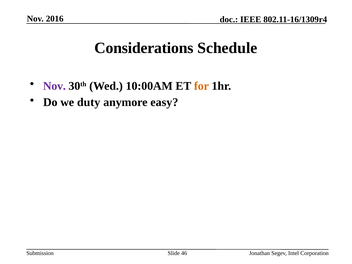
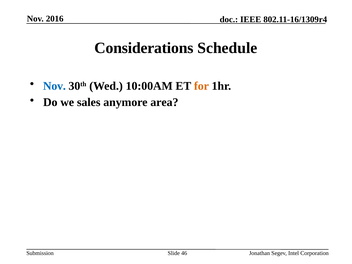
Nov colour: purple -> blue (54, 86)
duty: duty -> sales (89, 102)
easy: easy -> area (164, 102)
